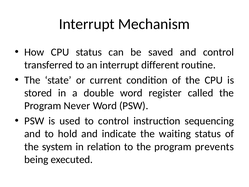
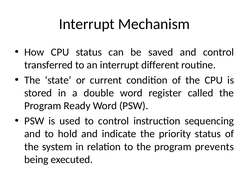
Never: Never -> Ready (77, 106)
waiting: waiting -> priority (175, 134)
